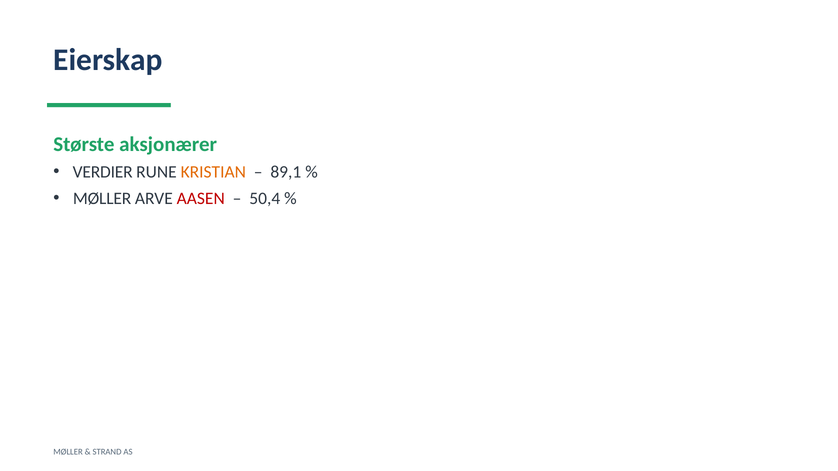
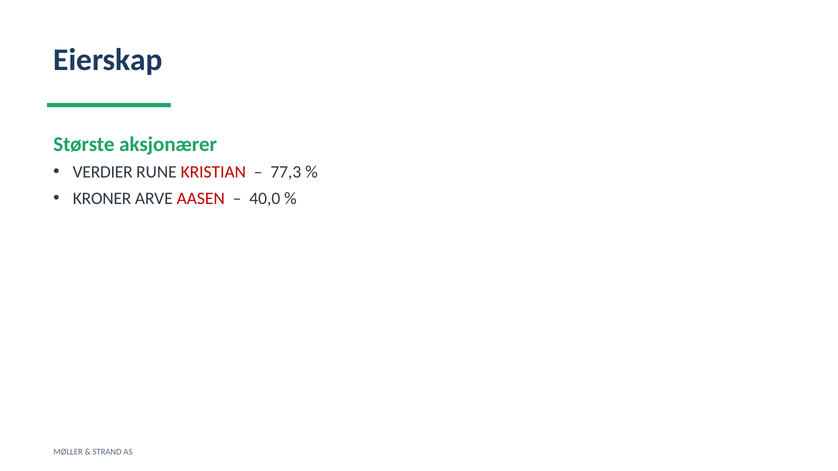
KRISTIAN colour: orange -> red (213, 172)
89,1: 89,1 -> 77,3 (286, 172)
MØLLER: MØLLER -> KRONER (102, 199)
50,4: 50,4 -> 40,0 (265, 199)
